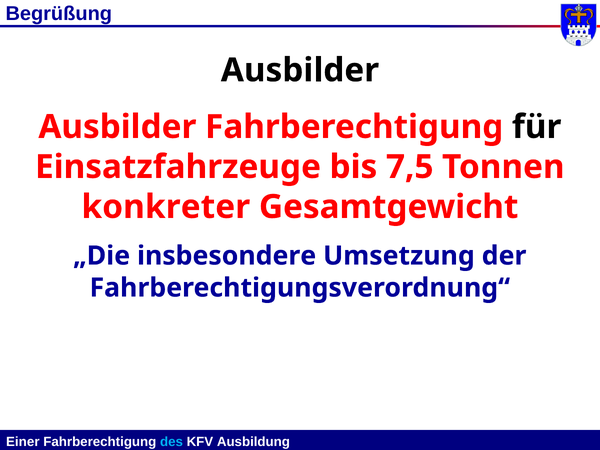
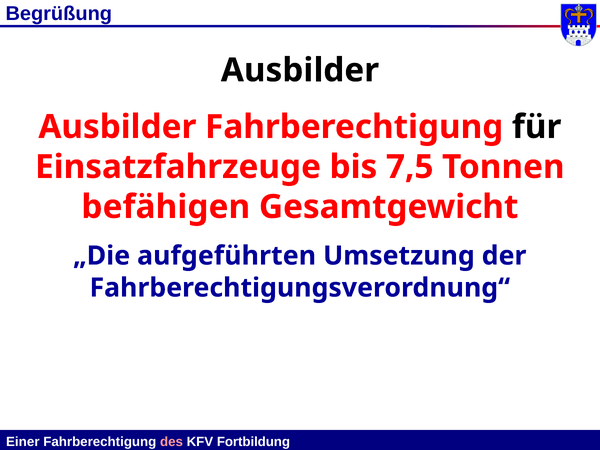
konkreter: konkreter -> befähigen (166, 207)
insbesondere: insbesondere -> aufgeführten (227, 256)
des colour: light blue -> pink (172, 442)
Ausbildung: Ausbildung -> Fortbildung (253, 442)
